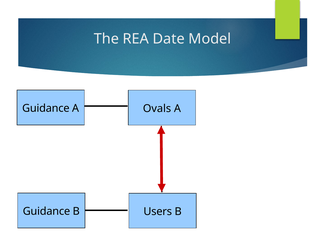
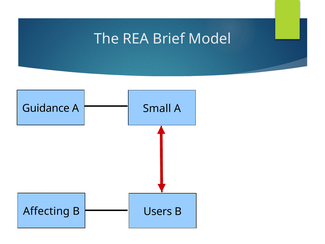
Date: Date -> Brief (169, 39)
Ovals: Ovals -> Small (157, 108)
Guidance: Guidance -> Affecting (46, 211)
